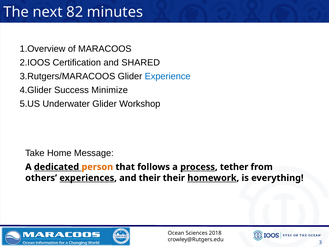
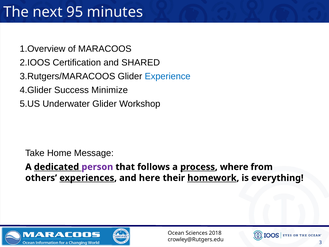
82: 82 -> 95 (75, 12)
person colour: orange -> purple (97, 167)
tether: tether -> where (234, 167)
and their: their -> here (150, 178)
